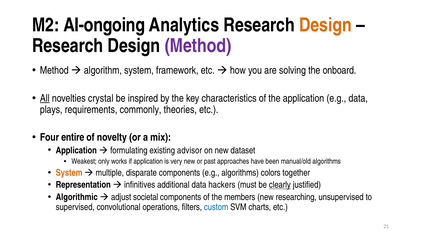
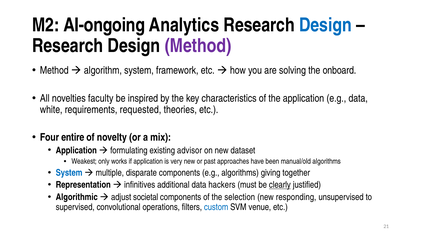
Design colour: orange -> blue (325, 25)
All underline: present -> none (45, 98)
crystal: crystal -> faculty (101, 98)
plays: plays -> white (51, 109)
commonly: commonly -> requested (141, 109)
System colour: orange -> blue (69, 173)
colors: colors -> giving (271, 173)
members: members -> selection (240, 197)
researching: researching -> responding (296, 197)
charts: charts -> venue (260, 207)
